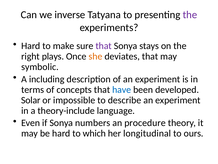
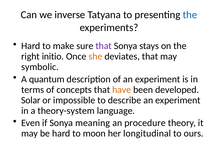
the colour: purple -> blue (190, 15)
plays: plays -> initio (53, 56)
including: including -> quantum (47, 79)
have colour: blue -> orange (122, 89)
theory-include: theory-include -> theory-system (66, 110)
numbers: numbers -> meaning (93, 123)
which: which -> moon (94, 133)
